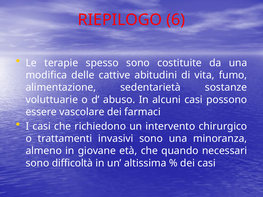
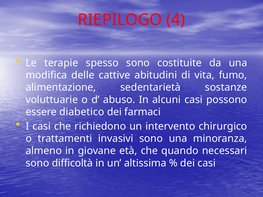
6: 6 -> 4 (176, 20)
vascolare: vascolare -> diabetico (82, 112)
